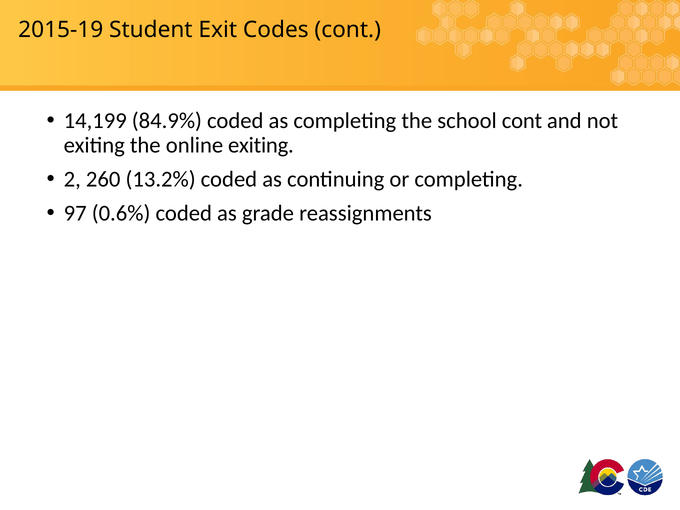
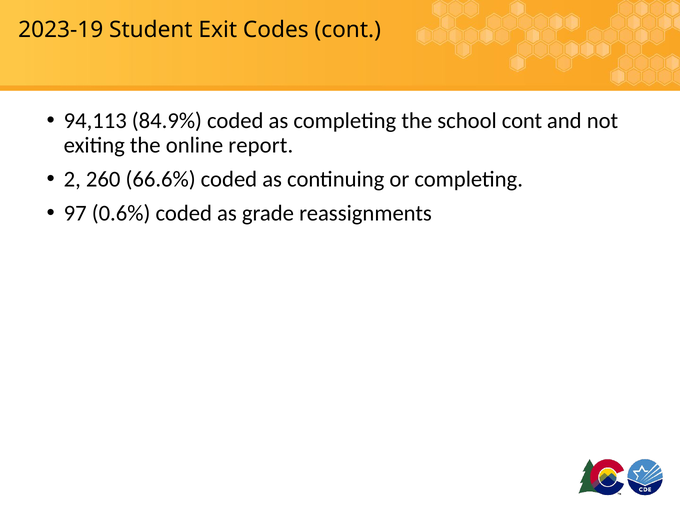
2015-19: 2015-19 -> 2023-19 (61, 30)
14,199: 14,199 -> 94,113 (95, 121)
online exiting: exiting -> report (261, 145)
13.2%: 13.2% -> 66.6% (161, 179)
